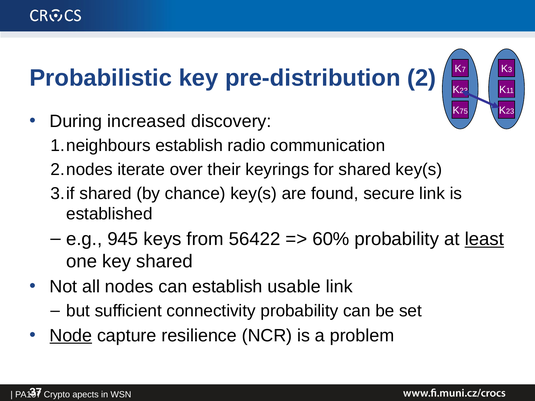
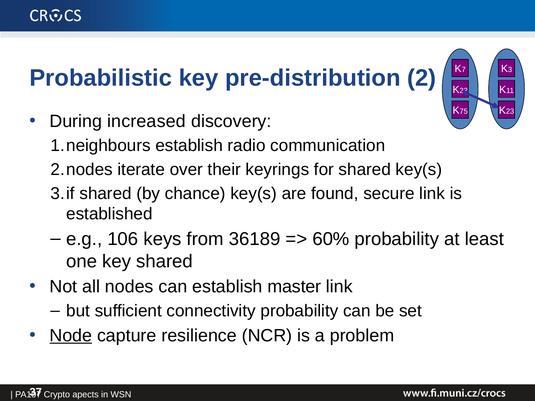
945: 945 -> 106 (123, 239)
56422: 56422 -> 36189 (255, 239)
least underline: present -> none (484, 239)
usable: usable -> master (294, 287)
